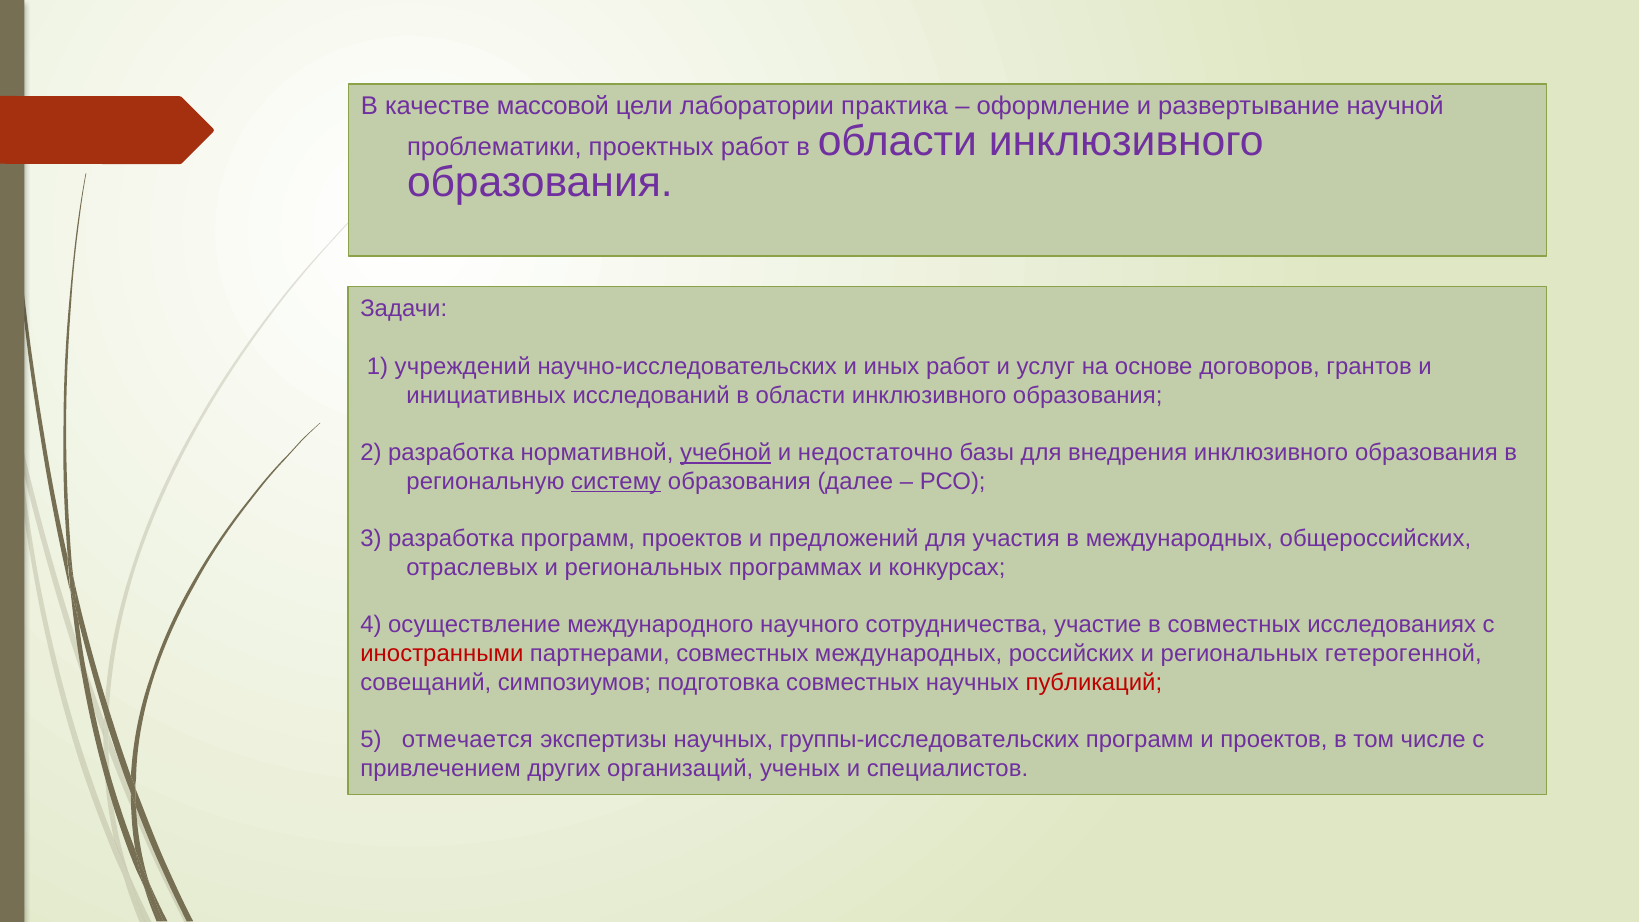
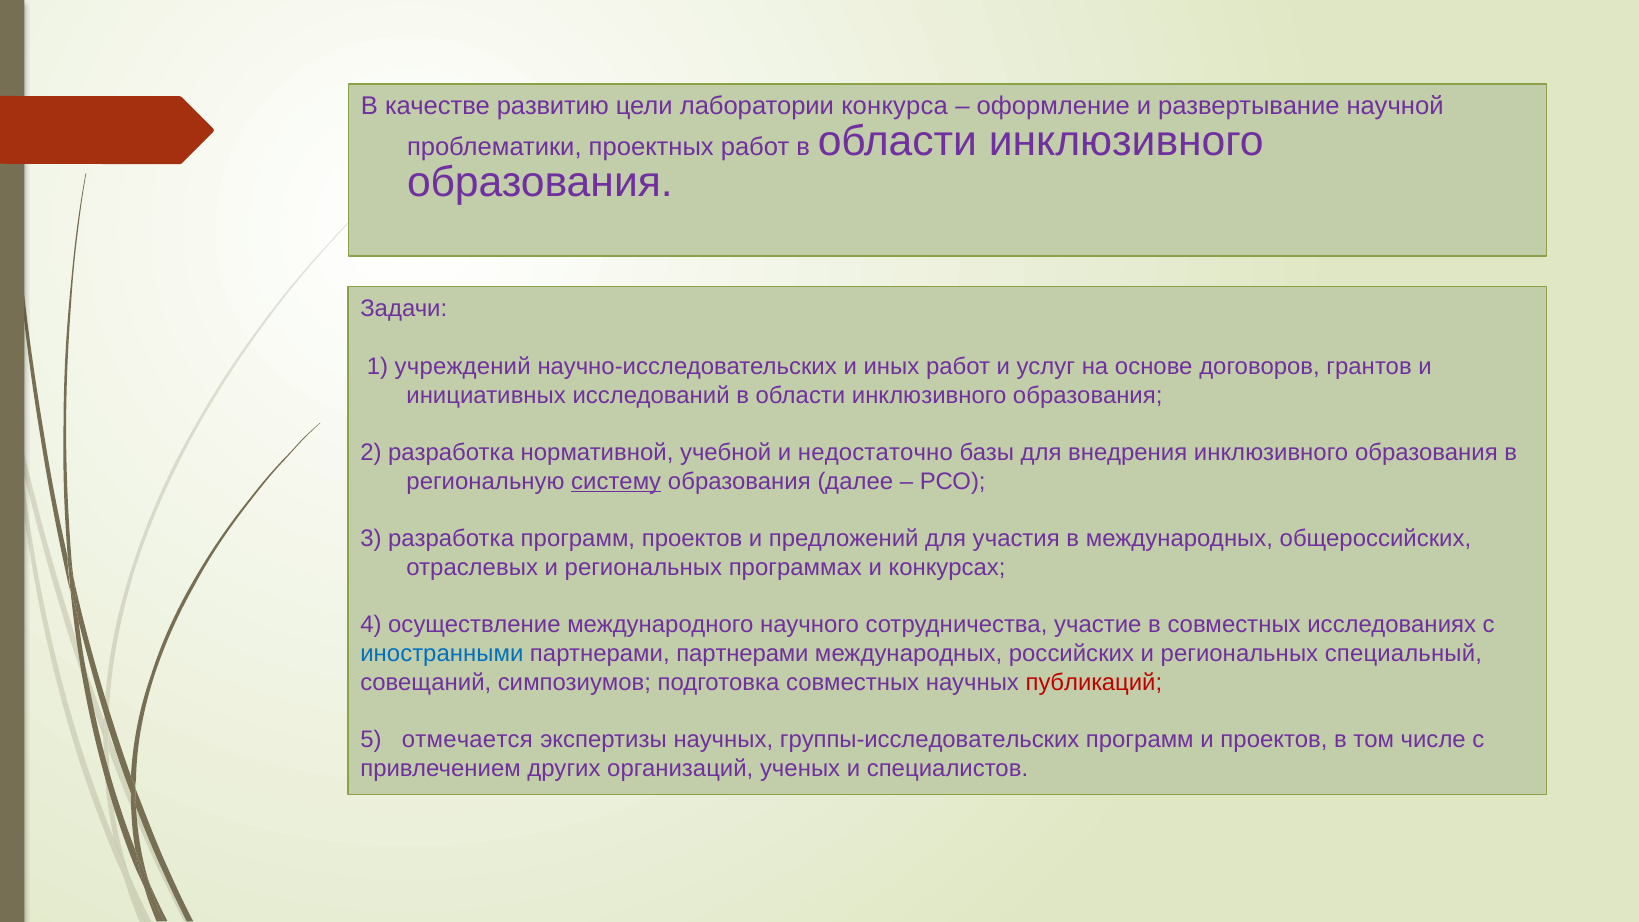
массовой: массовой -> развитию (553, 106)
практика: практика -> конкурса (895, 106)
учебной underline: present -> none (726, 452)
иностранными colour: red -> blue (442, 653)
партнерами совместных: совместных -> партнерами (742, 653)
гетерогенной: гетерогенной -> специальный (1403, 653)
